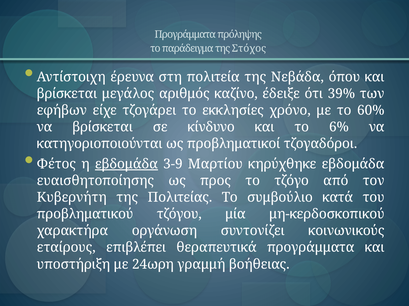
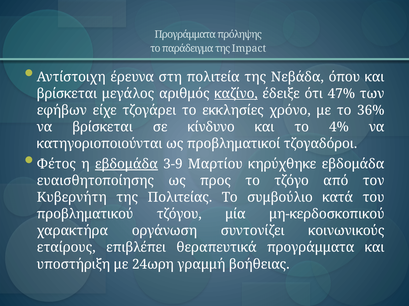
Στόχος: Στόχος -> Impact (249, 49)
καζίνο underline: none -> present (236, 94)
39%: 39% -> 47% (341, 94)
60%: 60% -> 36% (371, 111)
6%: 6% -> 4% (339, 127)
